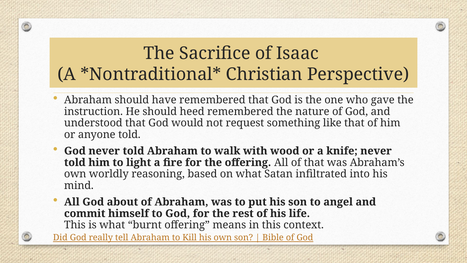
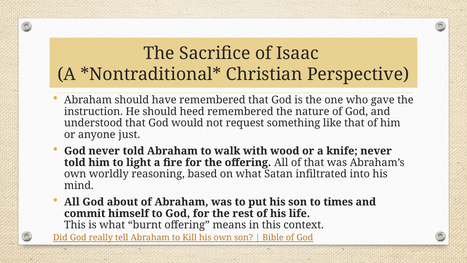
anyone told: told -> just (129, 134)
angel: angel -> times (338, 202)
